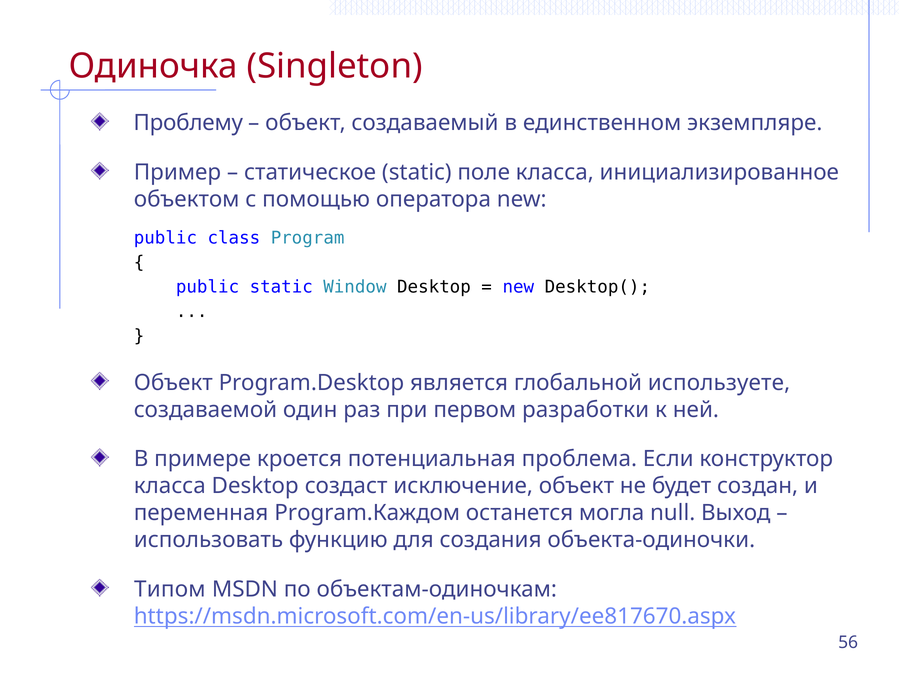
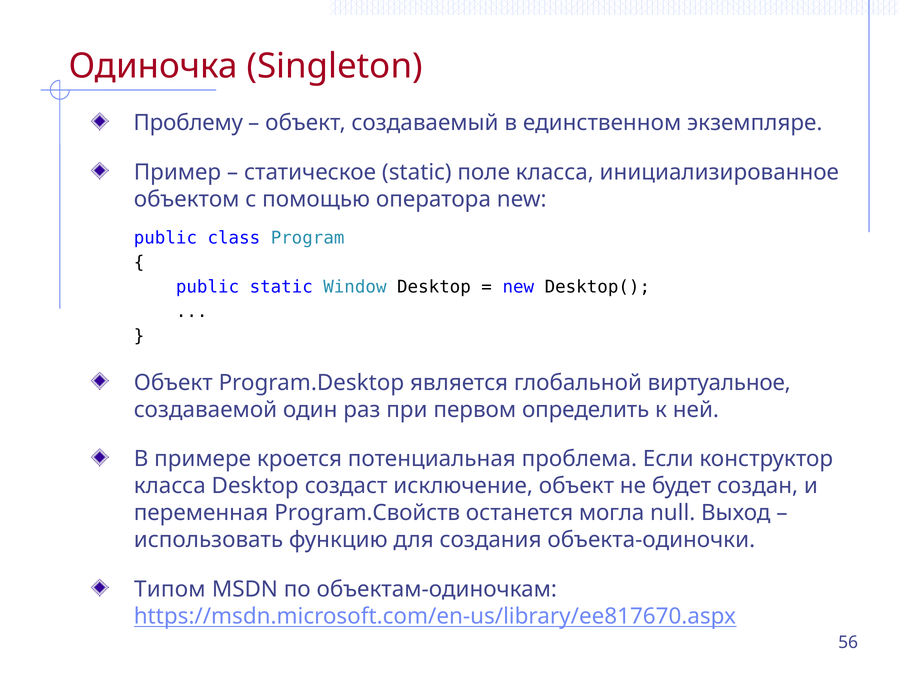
используете: используете -> виртуальное (719, 383)
разработки: разработки -> определить (586, 410)
Program.Каждом: Program.Каждом -> Program.Свойств (367, 513)
